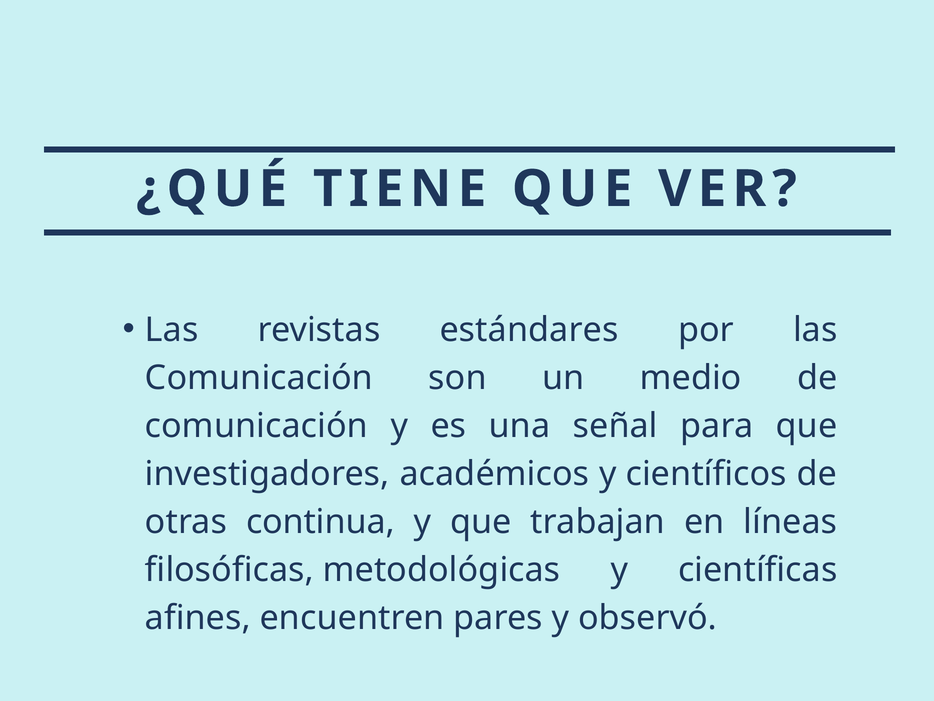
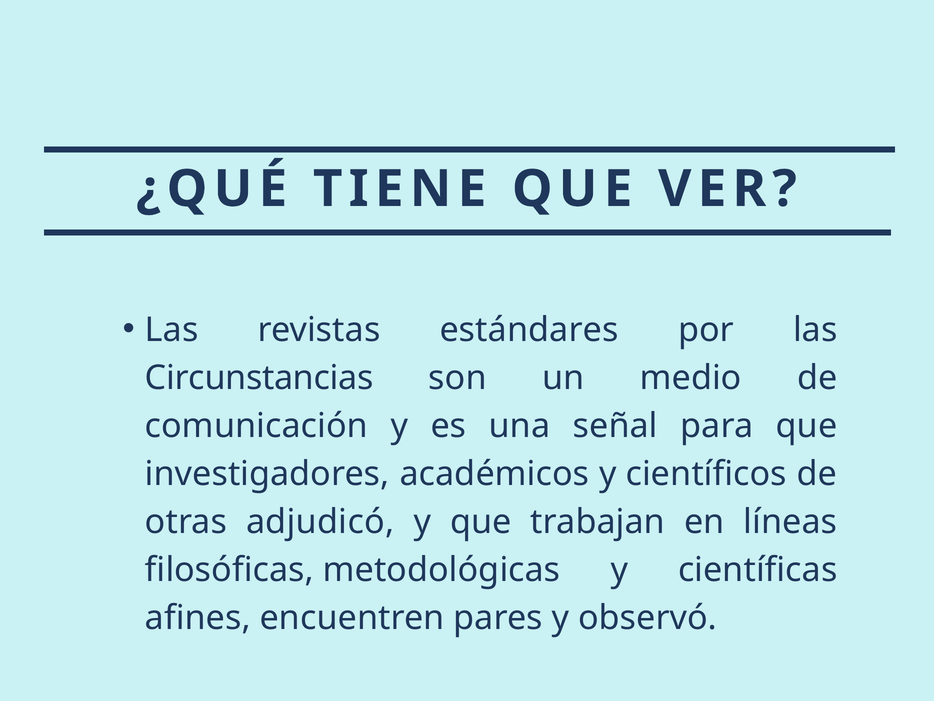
Comunicación: Comunicación -> Circunstancias (259, 378)
continua: continua -> adjudicó (320, 521)
